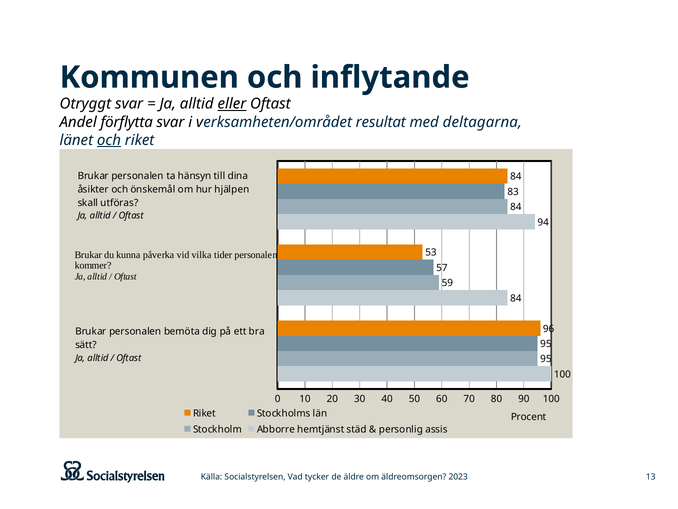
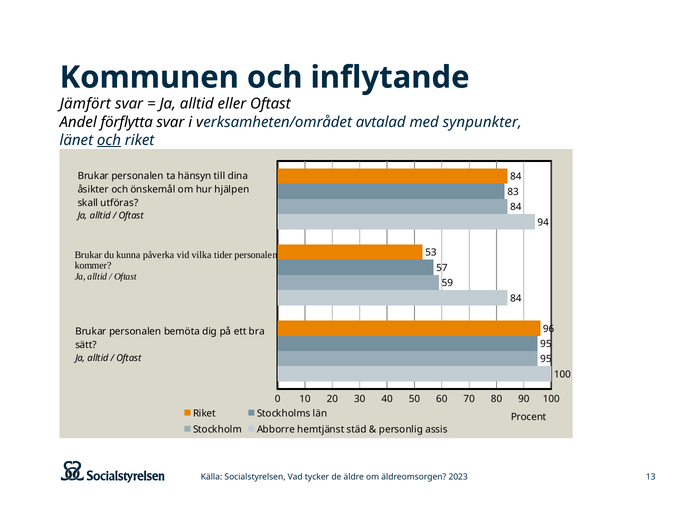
Otryggt: Otryggt -> Jämfört (85, 104)
eller underline: present -> none (232, 104)
resultat: resultat -> avtalad (381, 122)
deltagarna: deltagarna -> synpunkter (482, 122)
